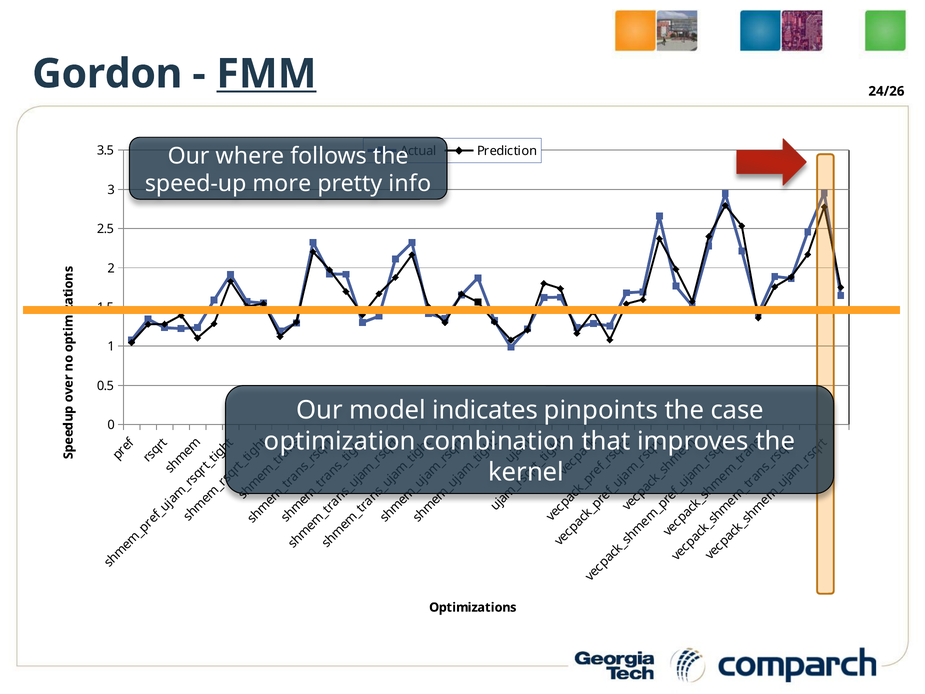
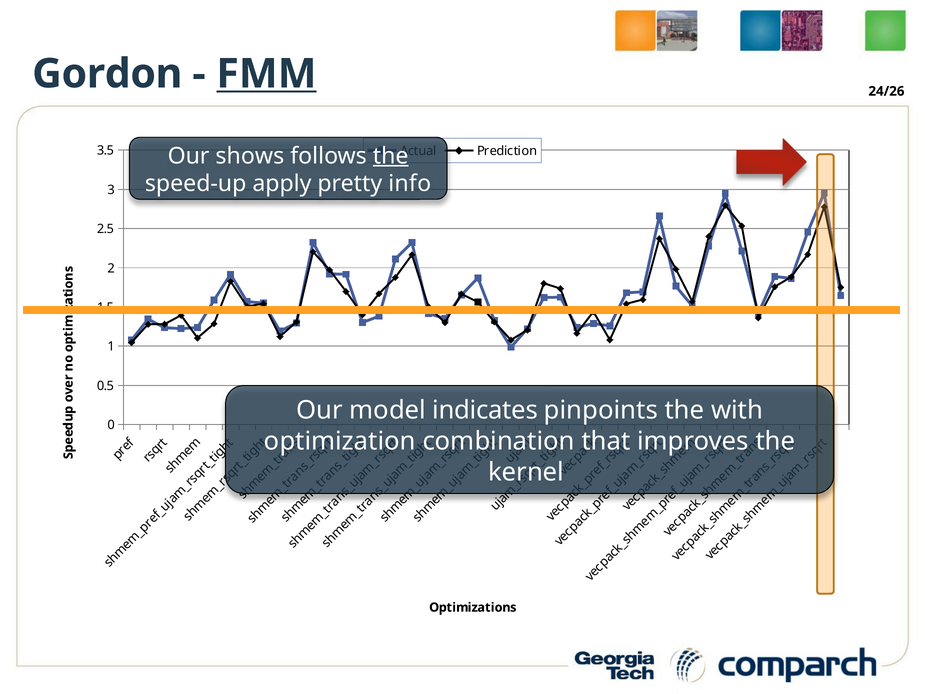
where: where -> shows (250, 156)
the underline: none -> present (391, 156)
more: more -> apply (282, 184)
case: case -> with (737, 410)
